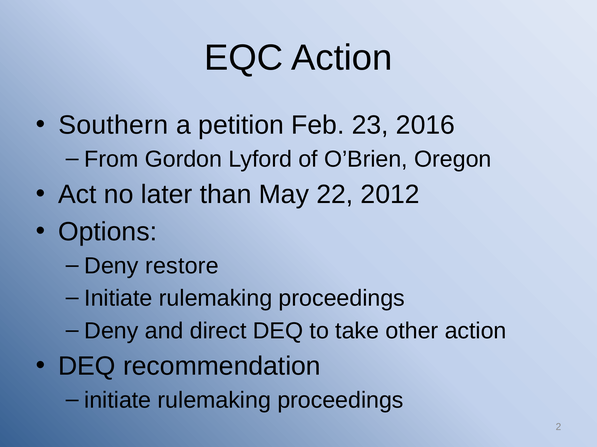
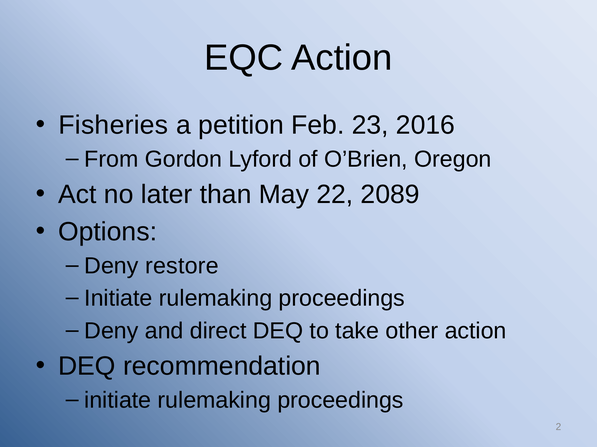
Southern: Southern -> Fisheries (113, 125)
2012: 2012 -> 2089 (390, 195)
